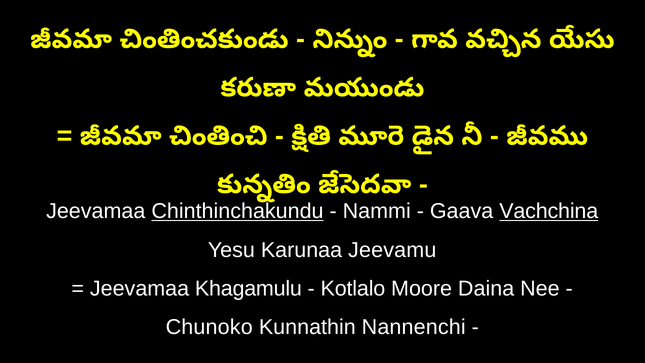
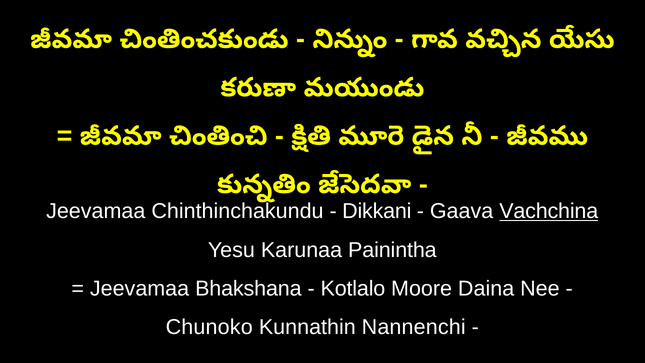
Chinthinchakundu underline: present -> none (237, 211)
Nammi: Nammi -> Dikkani (377, 211)
Jeevamu: Jeevamu -> Painintha (392, 250)
Khagamulu: Khagamulu -> Bhakshana (248, 289)
